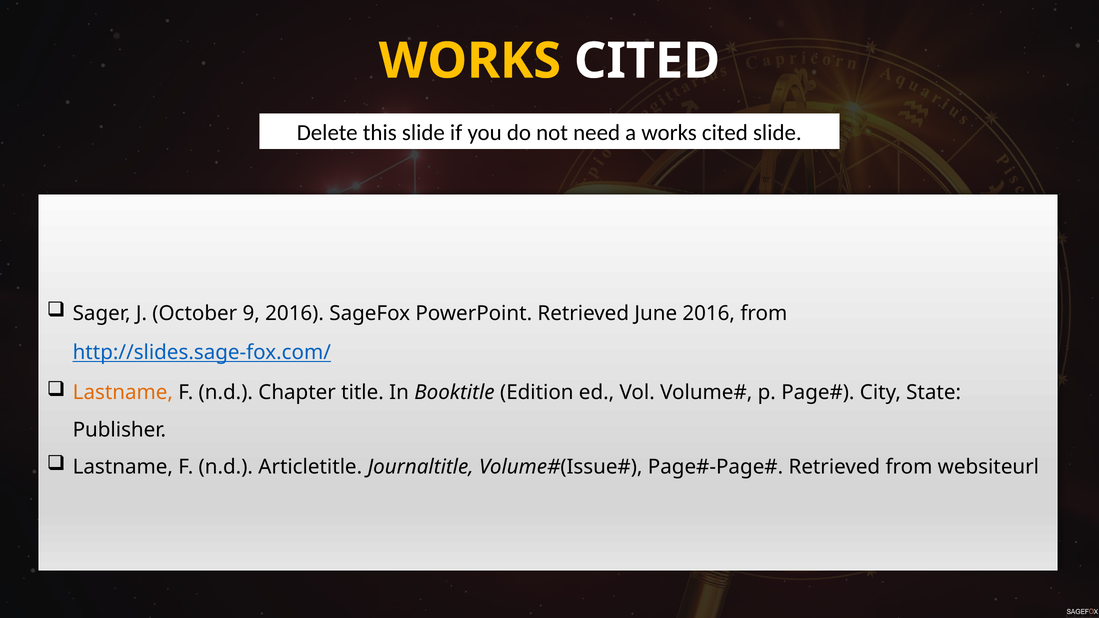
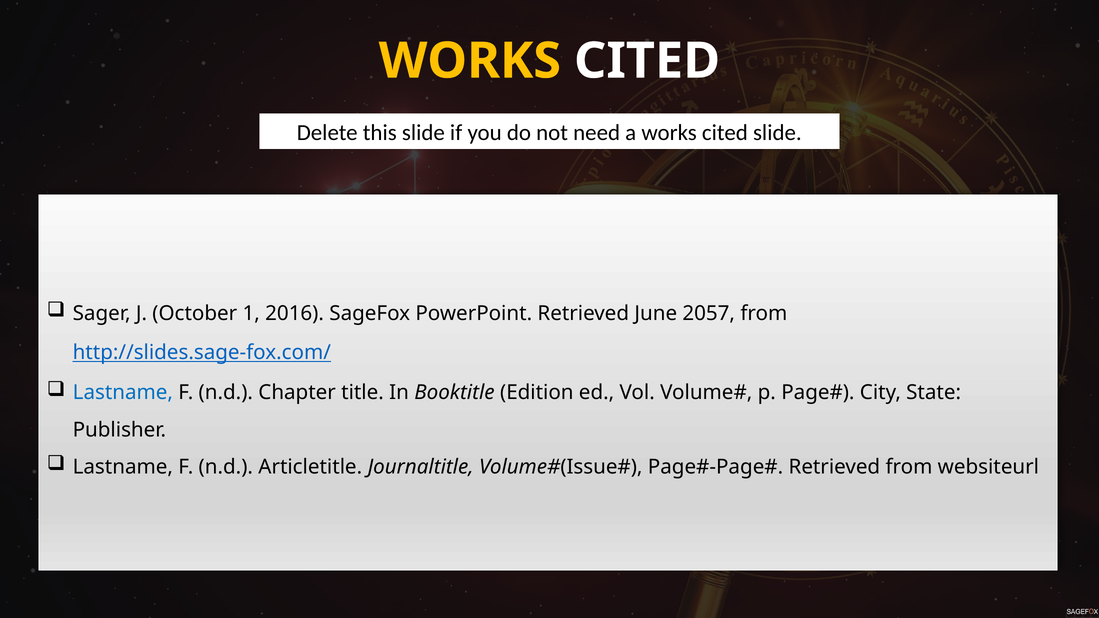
9: 9 -> 1 (251, 314)
June 2016: 2016 -> 2057 (709, 314)
Lastname colour: orange -> blue (123, 393)
